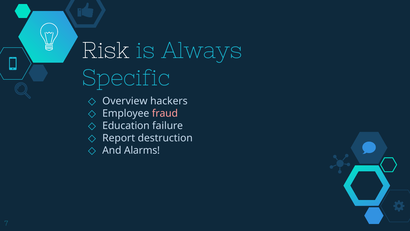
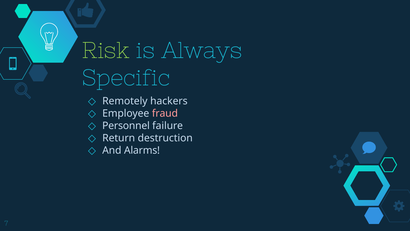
Risk colour: white -> light green (106, 51)
Overview: Overview -> Remotely (125, 101)
Education: Education -> Personnel (126, 126)
Report: Report -> Return (119, 138)
